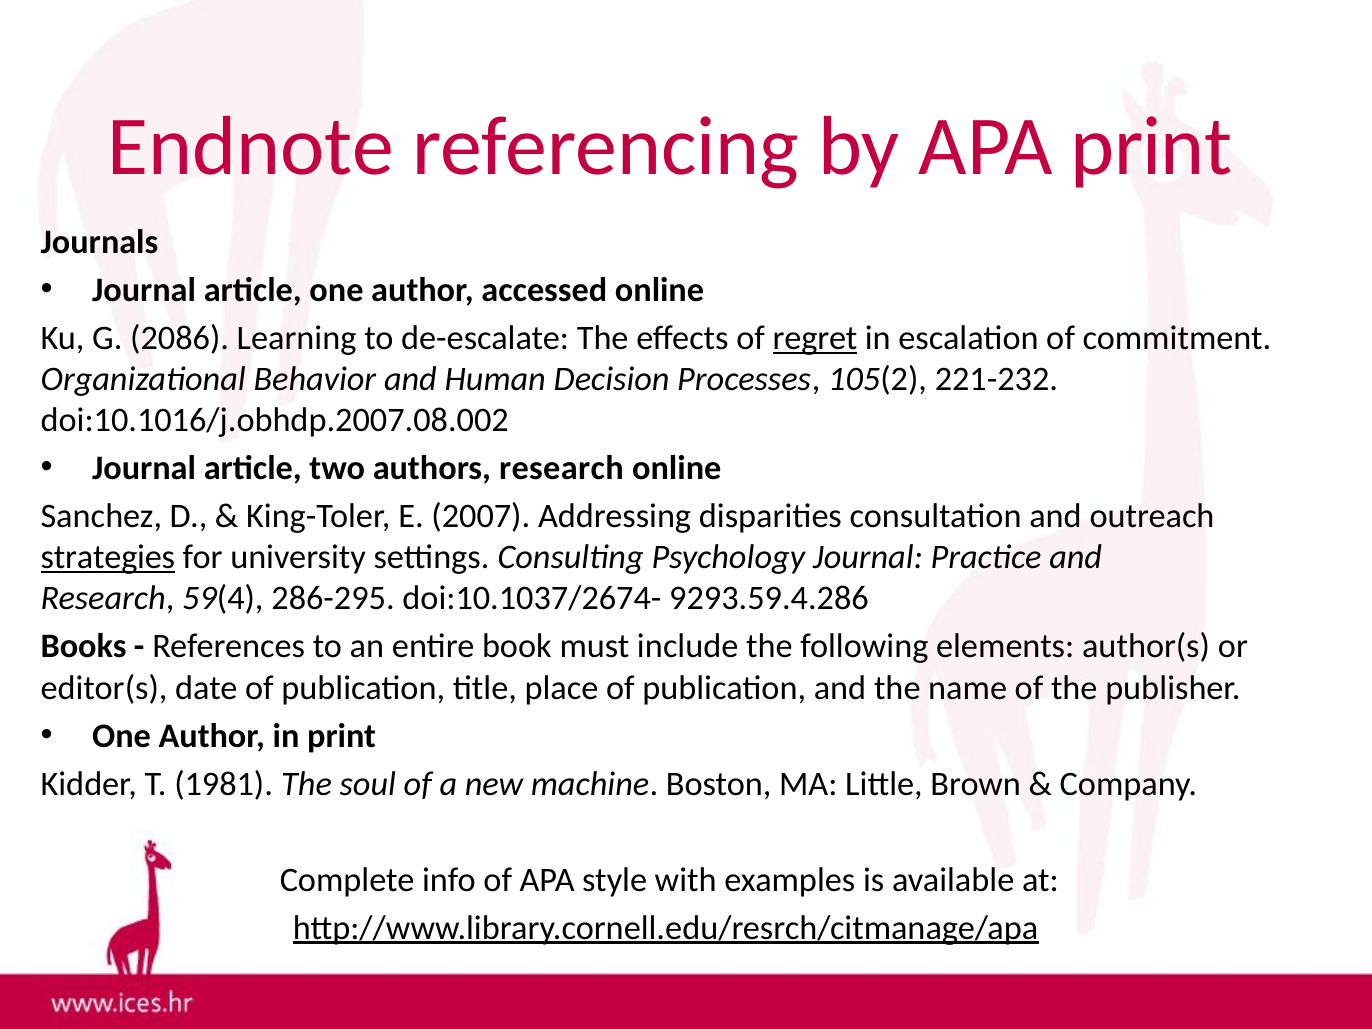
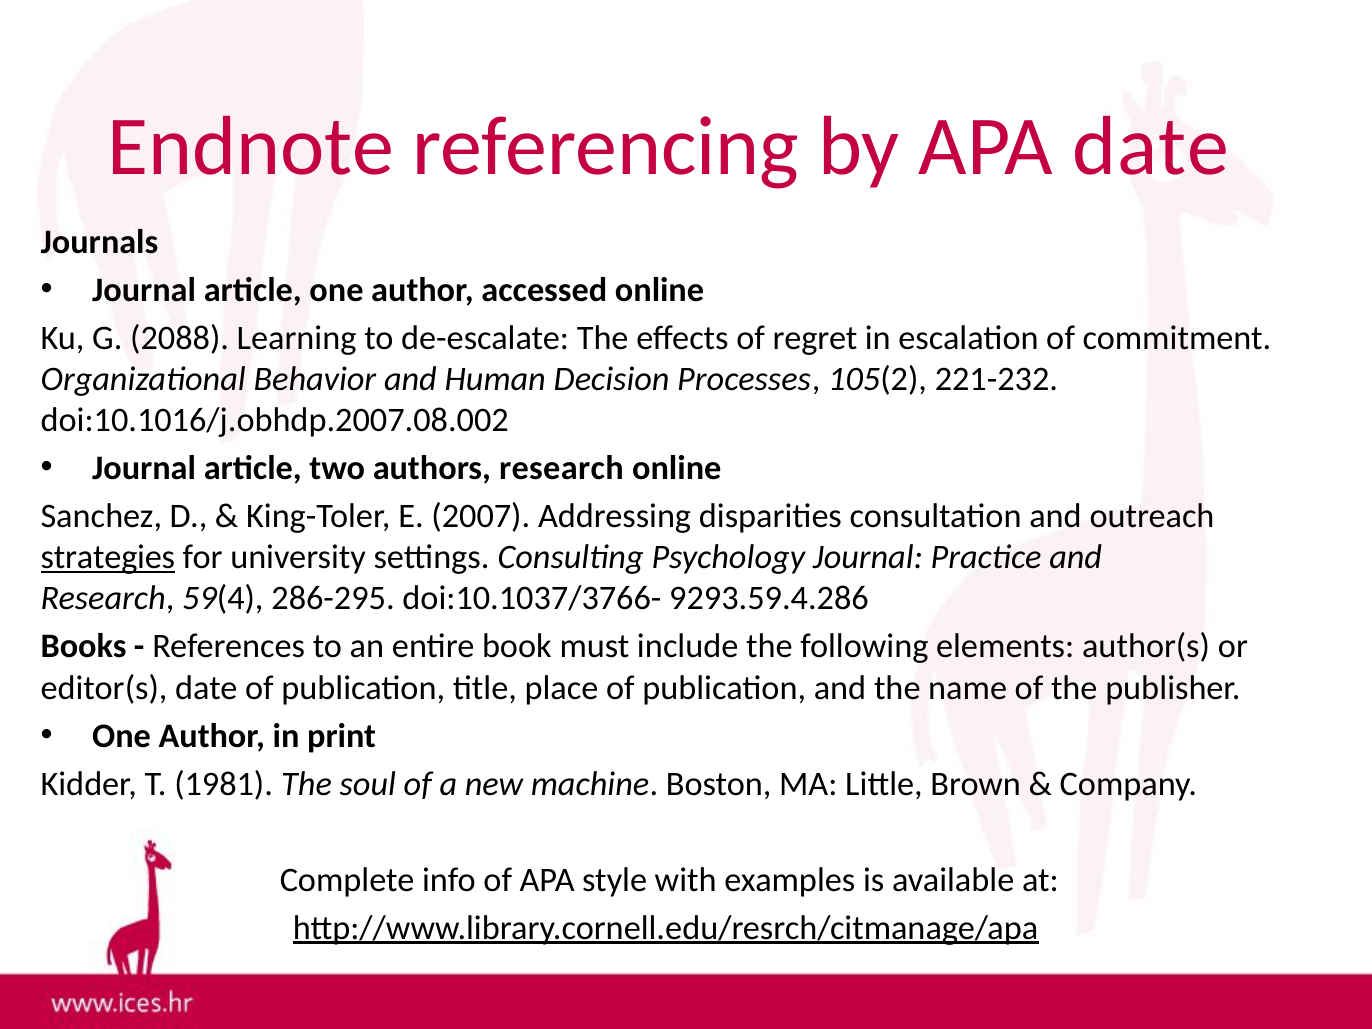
APA print: print -> date (1151, 147)
2086: 2086 -> 2088 (180, 338)
regret underline: present -> none (815, 338)
doi:10.1037/2674-: doi:10.1037/2674- -> doi:10.1037/3766- (532, 599)
